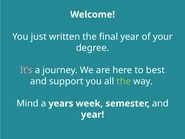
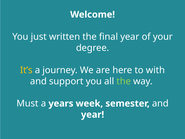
It’s colour: pink -> yellow (26, 70)
best: best -> with (155, 70)
Mind: Mind -> Must (27, 103)
